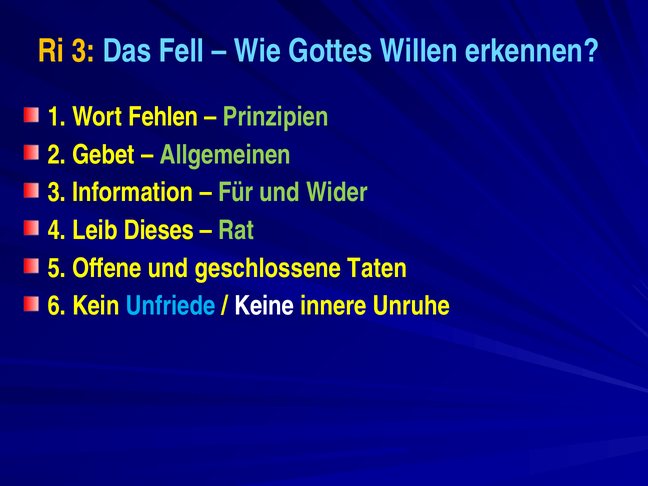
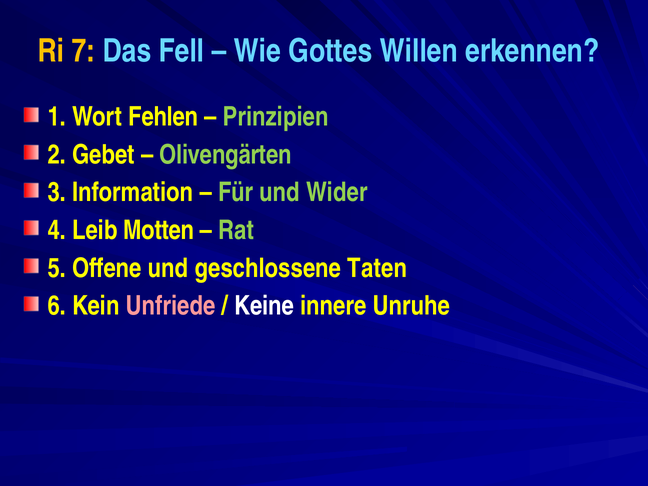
Ri 3: 3 -> 7 (83, 51)
Allgemeinen: Allgemeinen -> Olivengärten (225, 155)
Dieses: Dieses -> Motten (159, 230)
Unfriede colour: light blue -> pink (171, 306)
